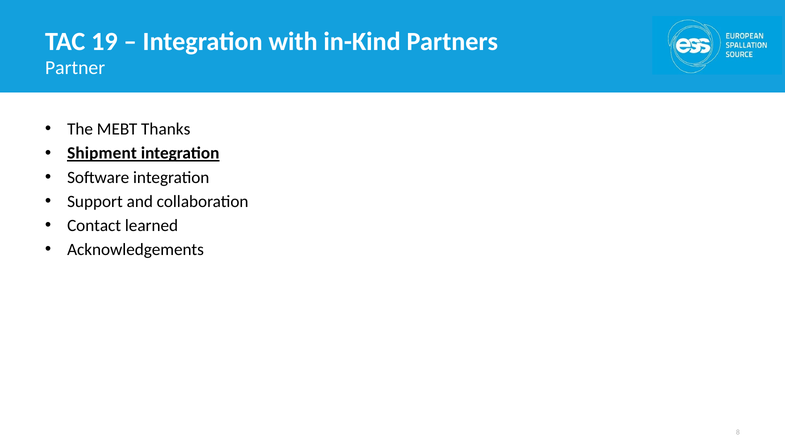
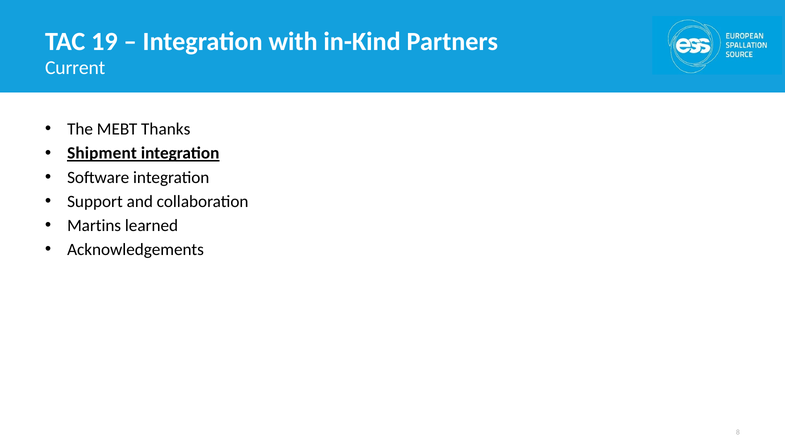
Partner: Partner -> Current (75, 67)
Contact: Contact -> Martins (94, 225)
